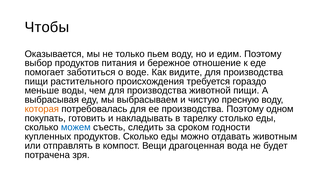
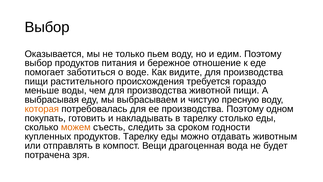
Чтобы: Чтобы -> Выбор (47, 27)
можем colour: blue -> orange (76, 127)
продуктов Сколько: Сколько -> Тарелку (141, 136)
